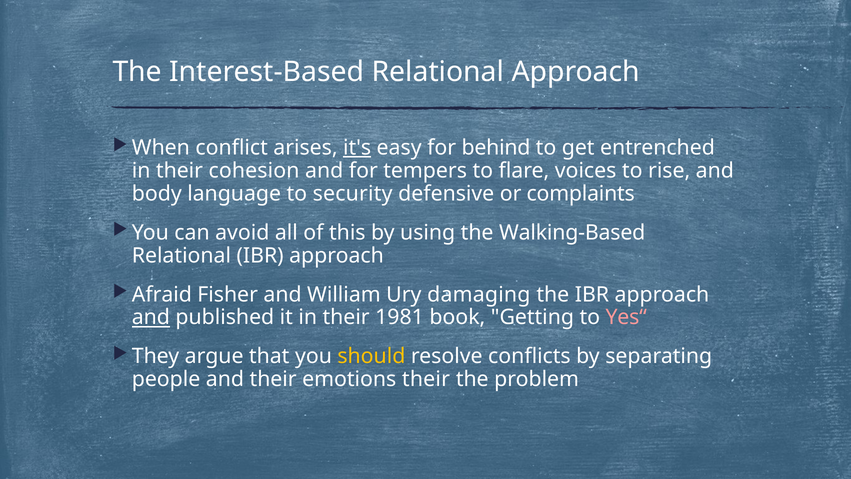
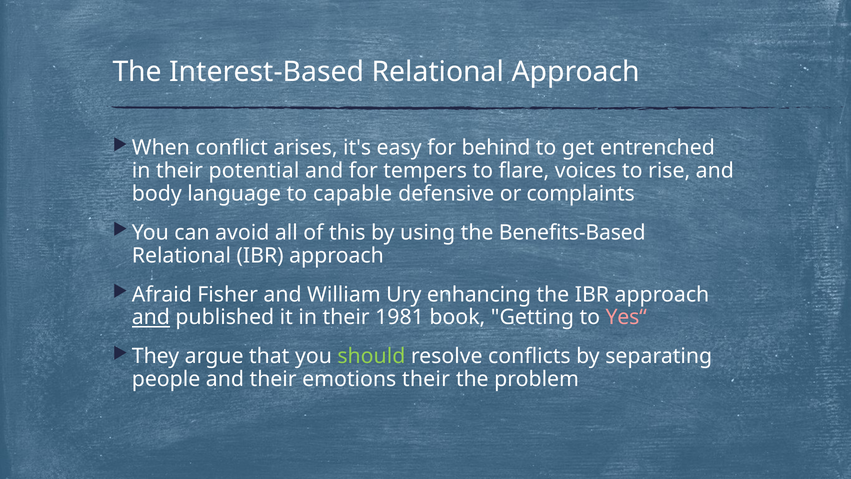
it's underline: present -> none (357, 148)
cohesion: cohesion -> potential (254, 171)
security: security -> capable (353, 194)
Walking-Based: Walking-Based -> Benefits-Based (572, 232)
damaging: damaging -> enhancing (479, 294)
should colour: yellow -> light green (371, 356)
